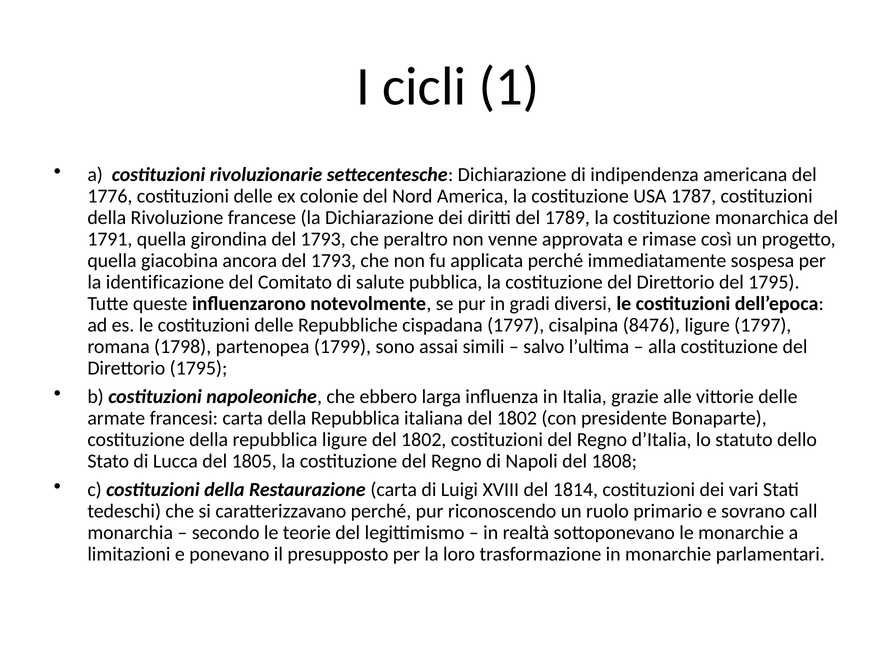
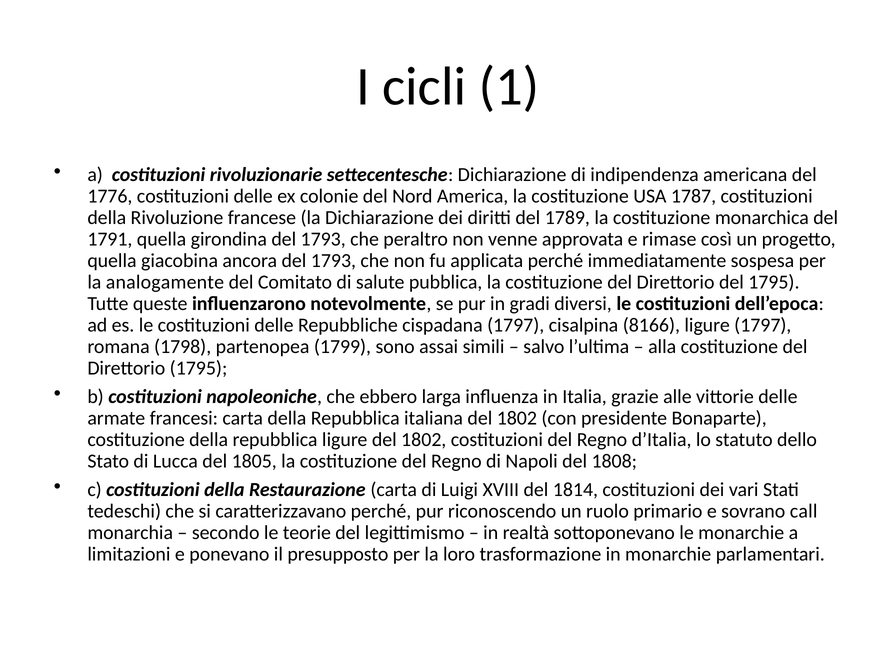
identificazione: identificazione -> analogamente (165, 282)
8476: 8476 -> 8166 (651, 325)
